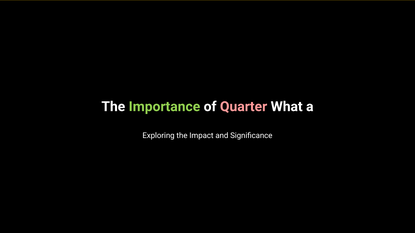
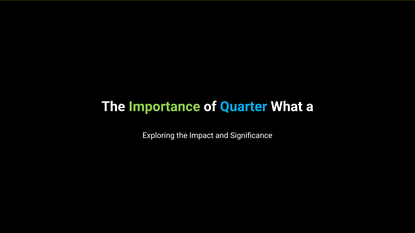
Quarter colour: pink -> light blue (244, 107)
